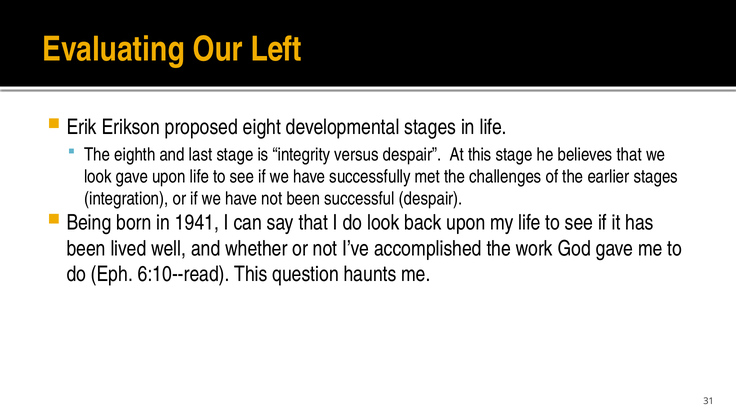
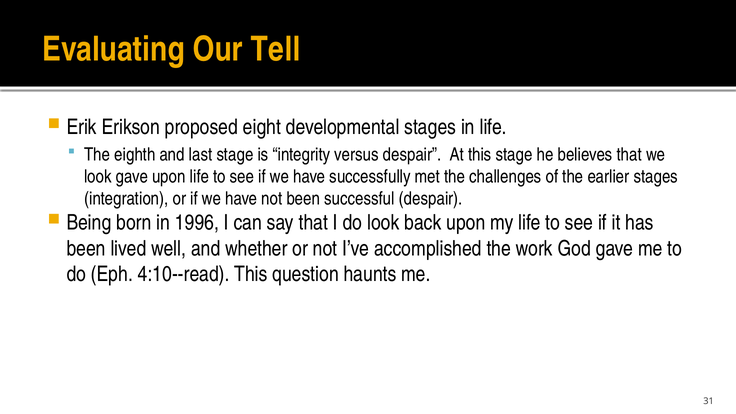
Left: Left -> Tell (276, 50)
1941: 1941 -> 1996 (197, 223)
6:10--read: 6:10--read -> 4:10--read (184, 274)
